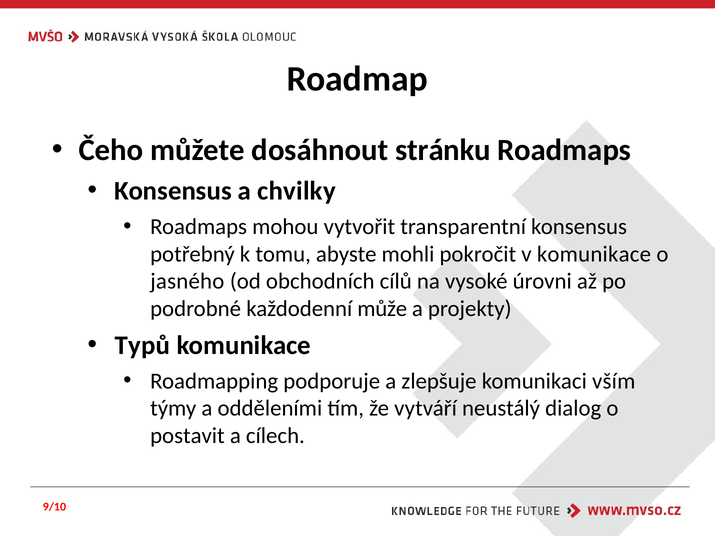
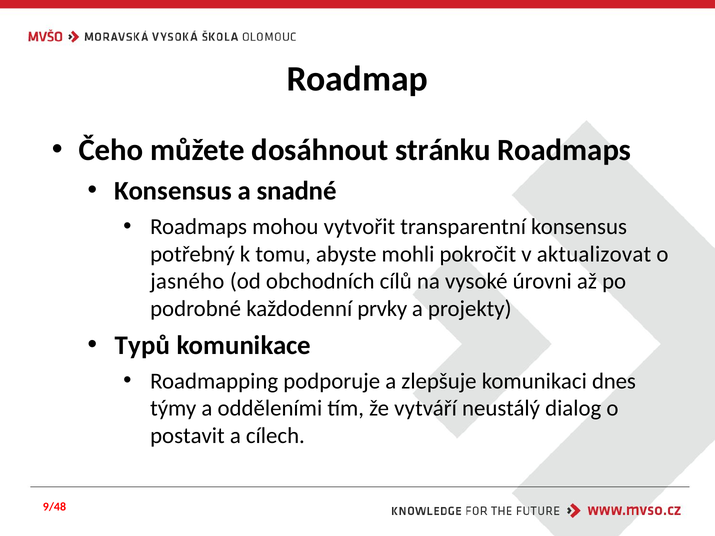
chvilky: chvilky -> snadné (297, 191)
v komunikace: komunikace -> aktualizovat (594, 254)
může: může -> prvky (382, 309)
vším: vším -> dnes (614, 381)
9/10: 9/10 -> 9/48 (54, 507)
